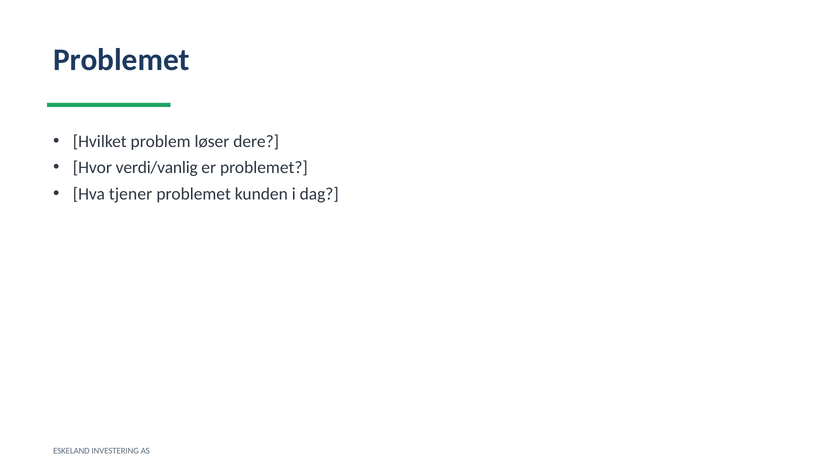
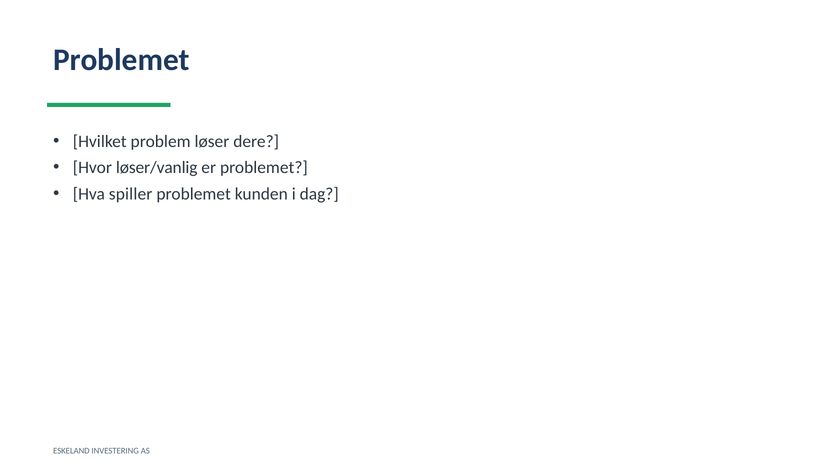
verdi/vanlig: verdi/vanlig -> løser/vanlig (157, 168)
tjener: tjener -> spiller (131, 194)
